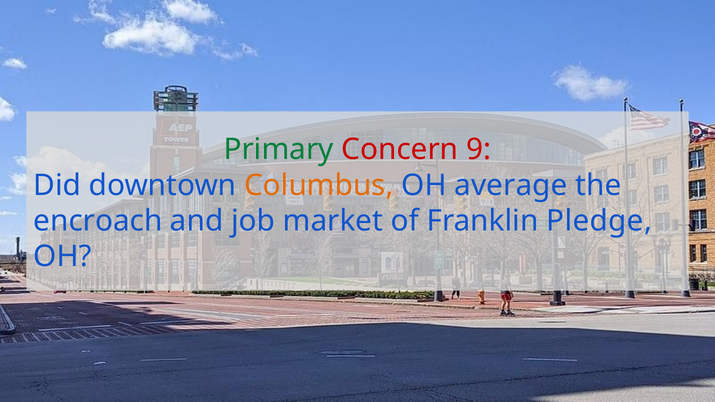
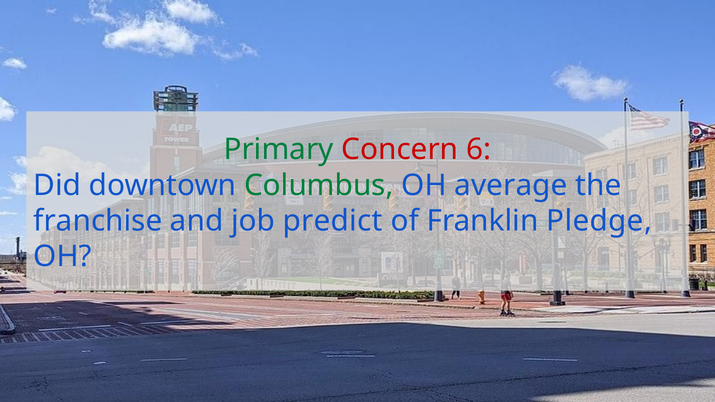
9: 9 -> 6 (479, 150)
Columbus colour: orange -> green (319, 185)
encroach: encroach -> franchise (98, 221)
market: market -> predict (333, 221)
